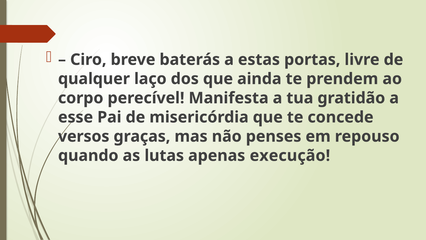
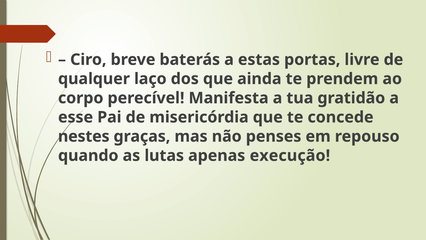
versos: versos -> nestes (84, 136)
